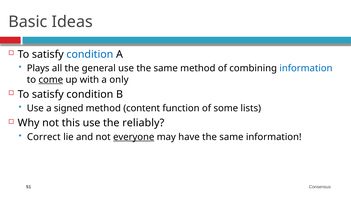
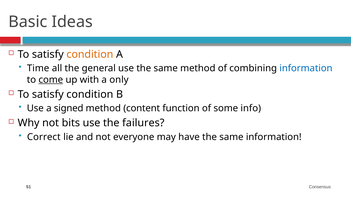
condition colour: blue -> orange (90, 54)
Plays: Plays -> Time (38, 68)
lists: lists -> info (251, 109)
this: this -> bits (71, 123)
reliably: reliably -> failures (143, 123)
everyone underline: present -> none (134, 137)
